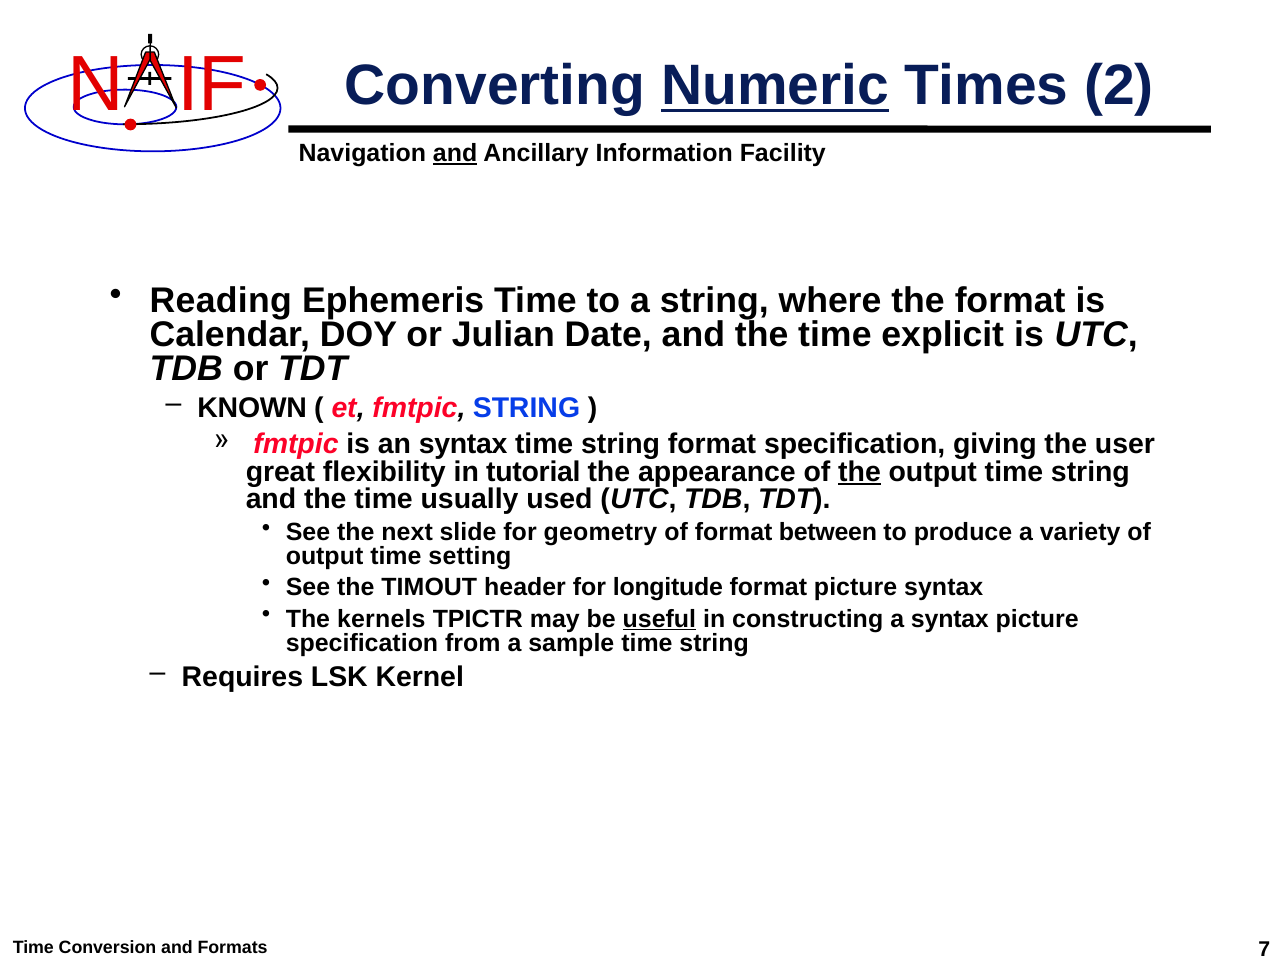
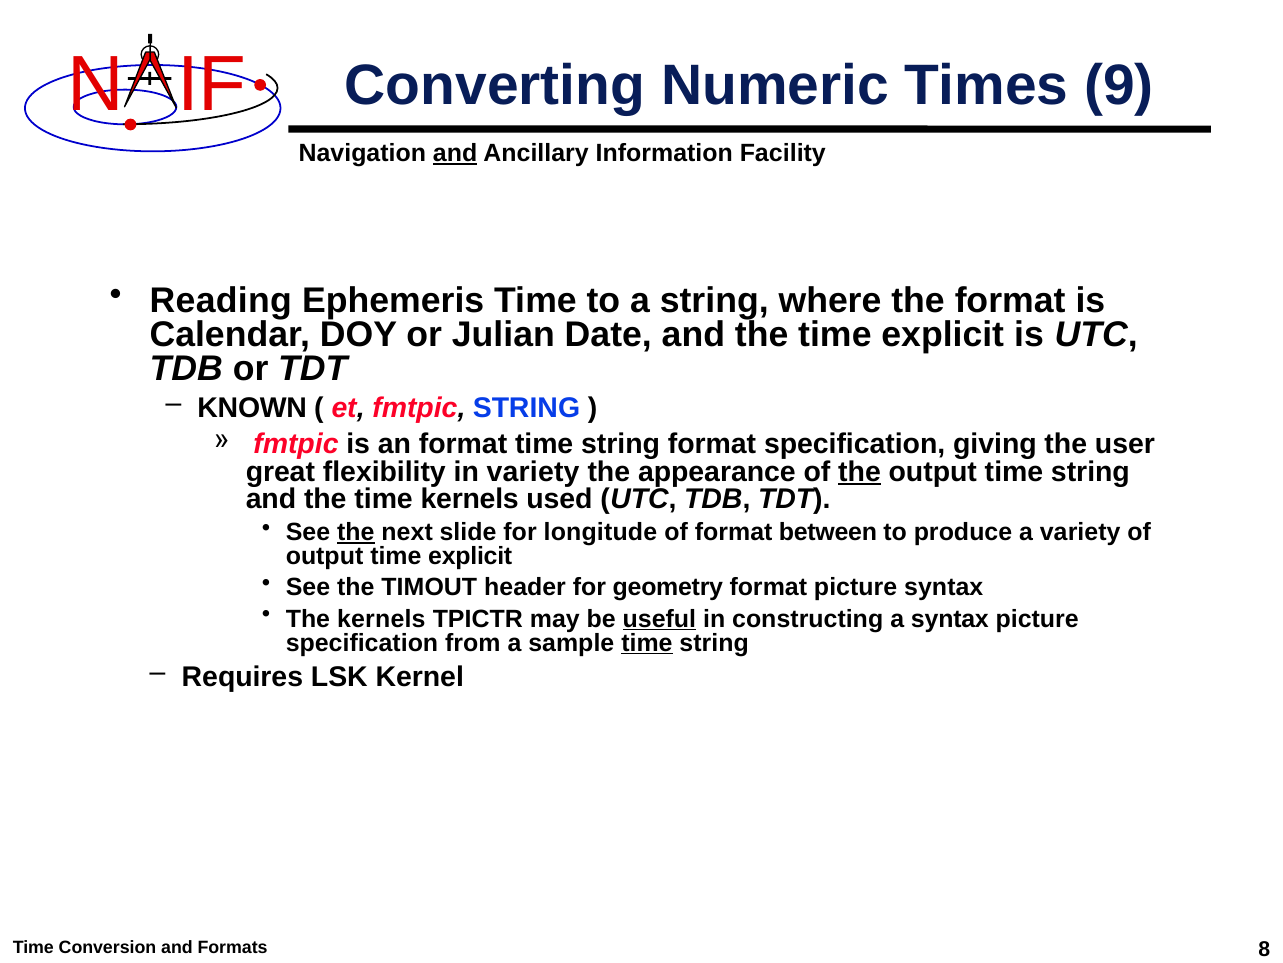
Numeric underline: present -> none (775, 86)
2: 2 -> 9 (1119, 86)
an syntax: syntax -> format (463, 444)
in tutorial: tutorial -> variety (533, 471)
time usually: usually -> kernels (470, 499)
the underline: none -> present (356, 532)
geometry: geometry -> longitude (600, 532)
output time setting: setting -> explicit (470, 556)
longitude: longitude -> geometry (668, 587)
time underline: none -> present (647, 643)
7: 7 -> 8 (1264, 950)
